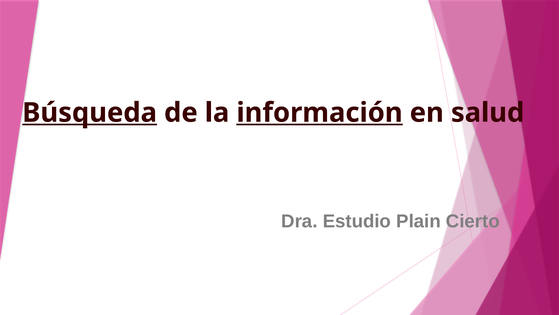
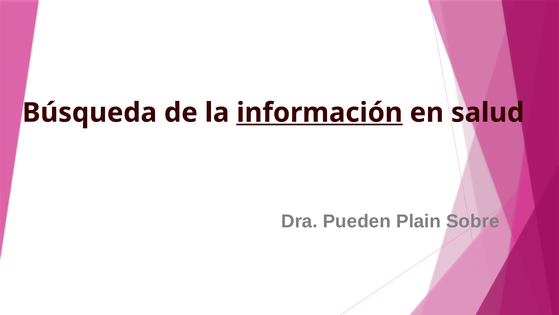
Búsqueda underline: present -> none (90, 113)
Estudio: Estudio -> Pueden (357, 221)
Cierto: Cierto -> Sobre (473, 221)
